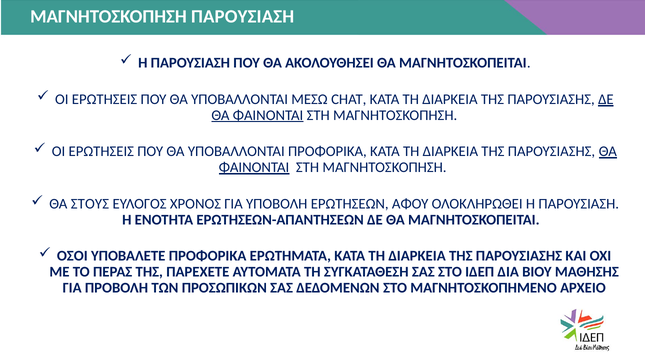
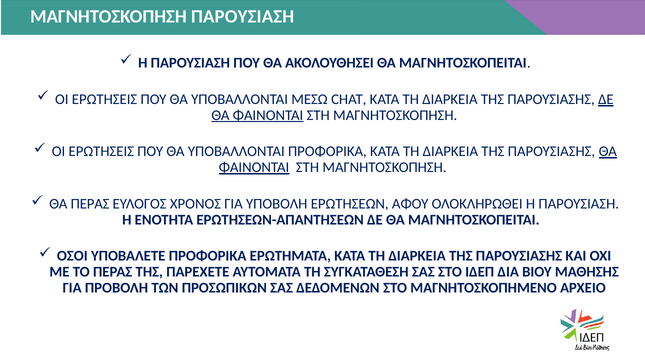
ΘΑ ΣΤΟΥΣ: ΣΤΟΥΣ -> ΠΕΡΑΣ (90, 204)
